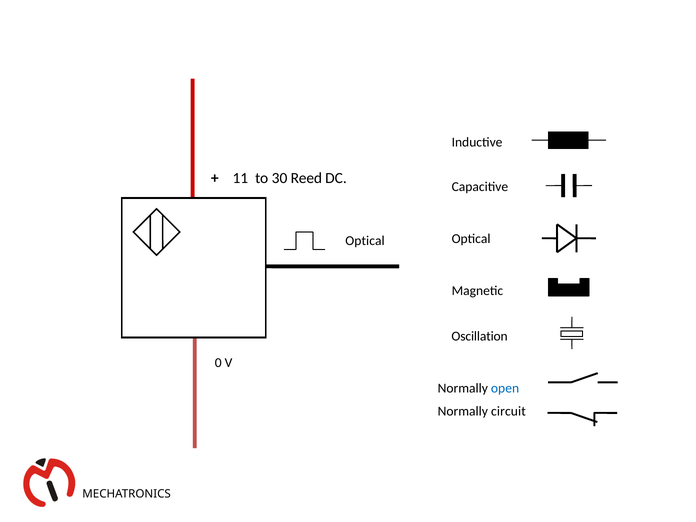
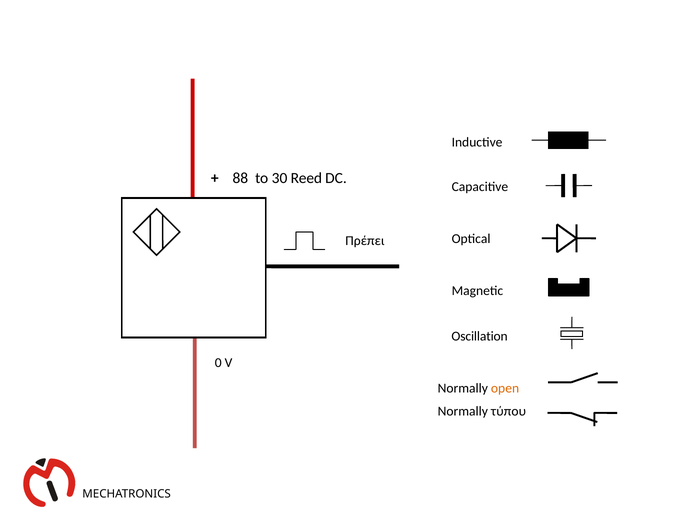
11: 11 -> 88 (240, 178)
Optical: Optical -> Πρέπει (365, 241)
open colour: blue -> orange (505, 388)
circuit: circuit -> τύπου (508, 411)
